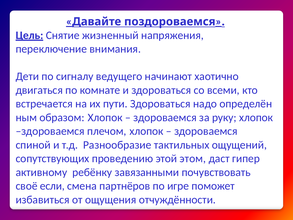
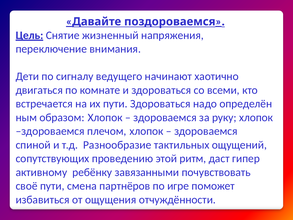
этом: этом -> ритм (193, 158)
своё если: если -> пути (52, 186)
